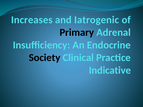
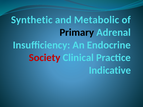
Increases: Increases -> Synthetic (32, 20)
Iatrogenic: Iatrogenic -> Metabolic (97, 20)
Society colour: black -> red (45, 58)
